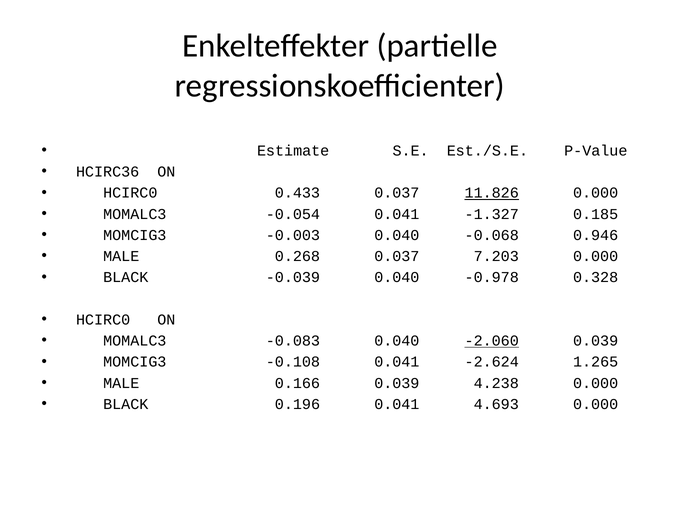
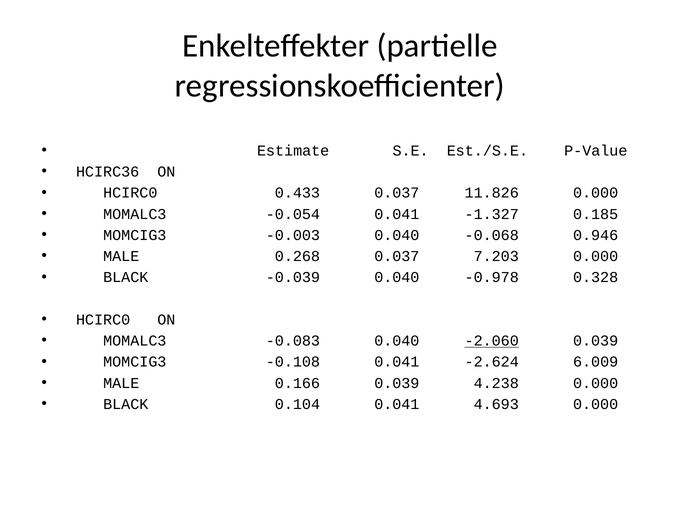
11.826 underline: present -> none (492, 193)
1.265: 1.265 -> 6.009 (596, 362)
0.196: 0.196 -> 0.104 (297, 404)
